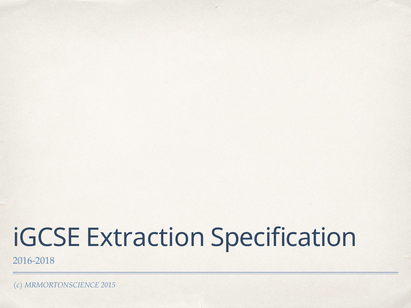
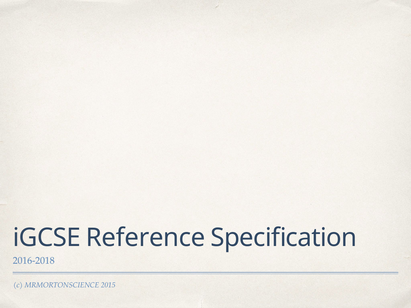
Extraction: Extraction -> Reference (146, 238)
